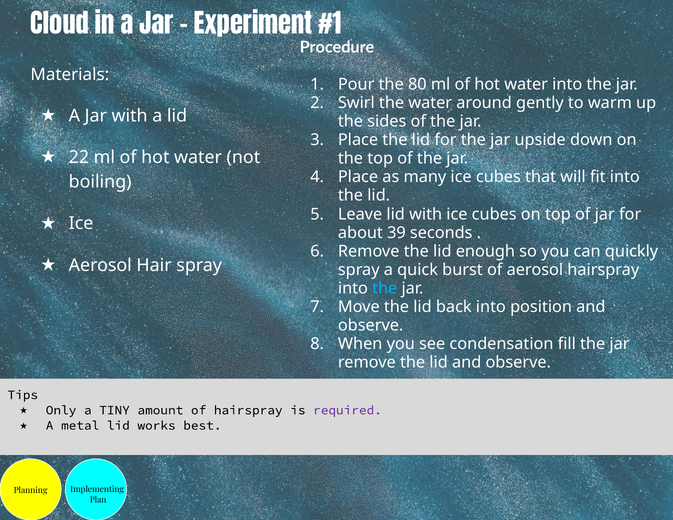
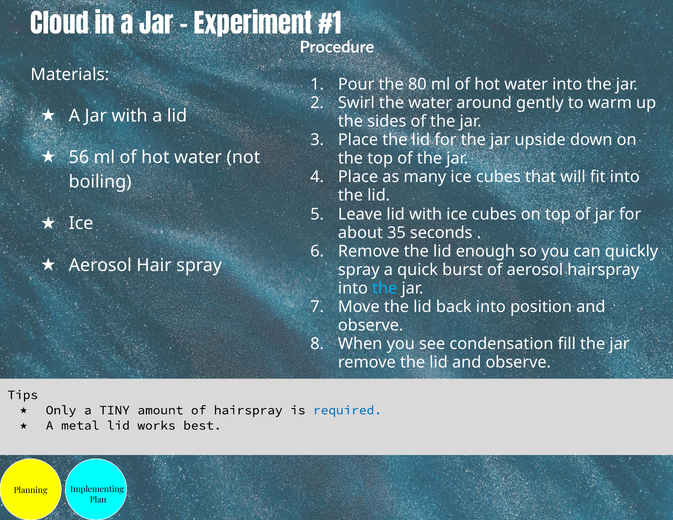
22: 22 -> 56 (79, 157)
39: 39 -> 35 (396, 233)
required colour: purple -> blue (348, 410)
